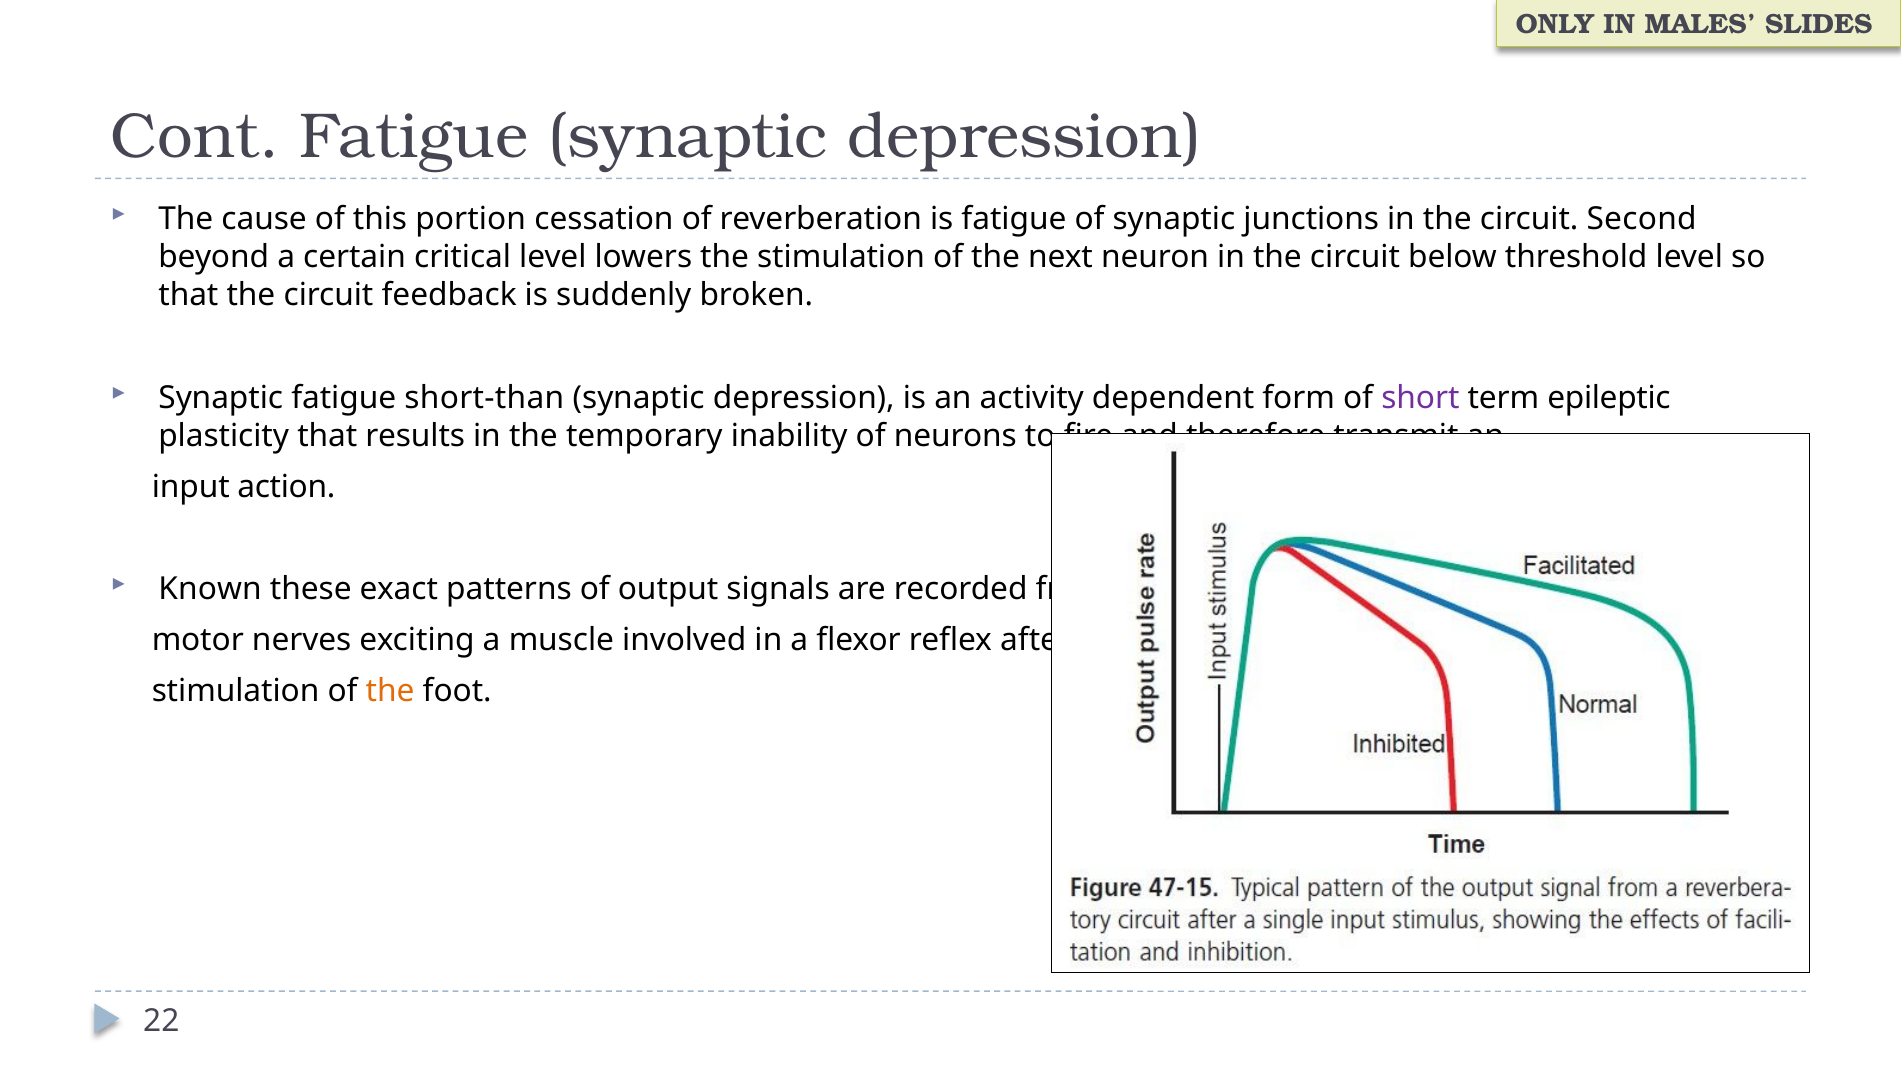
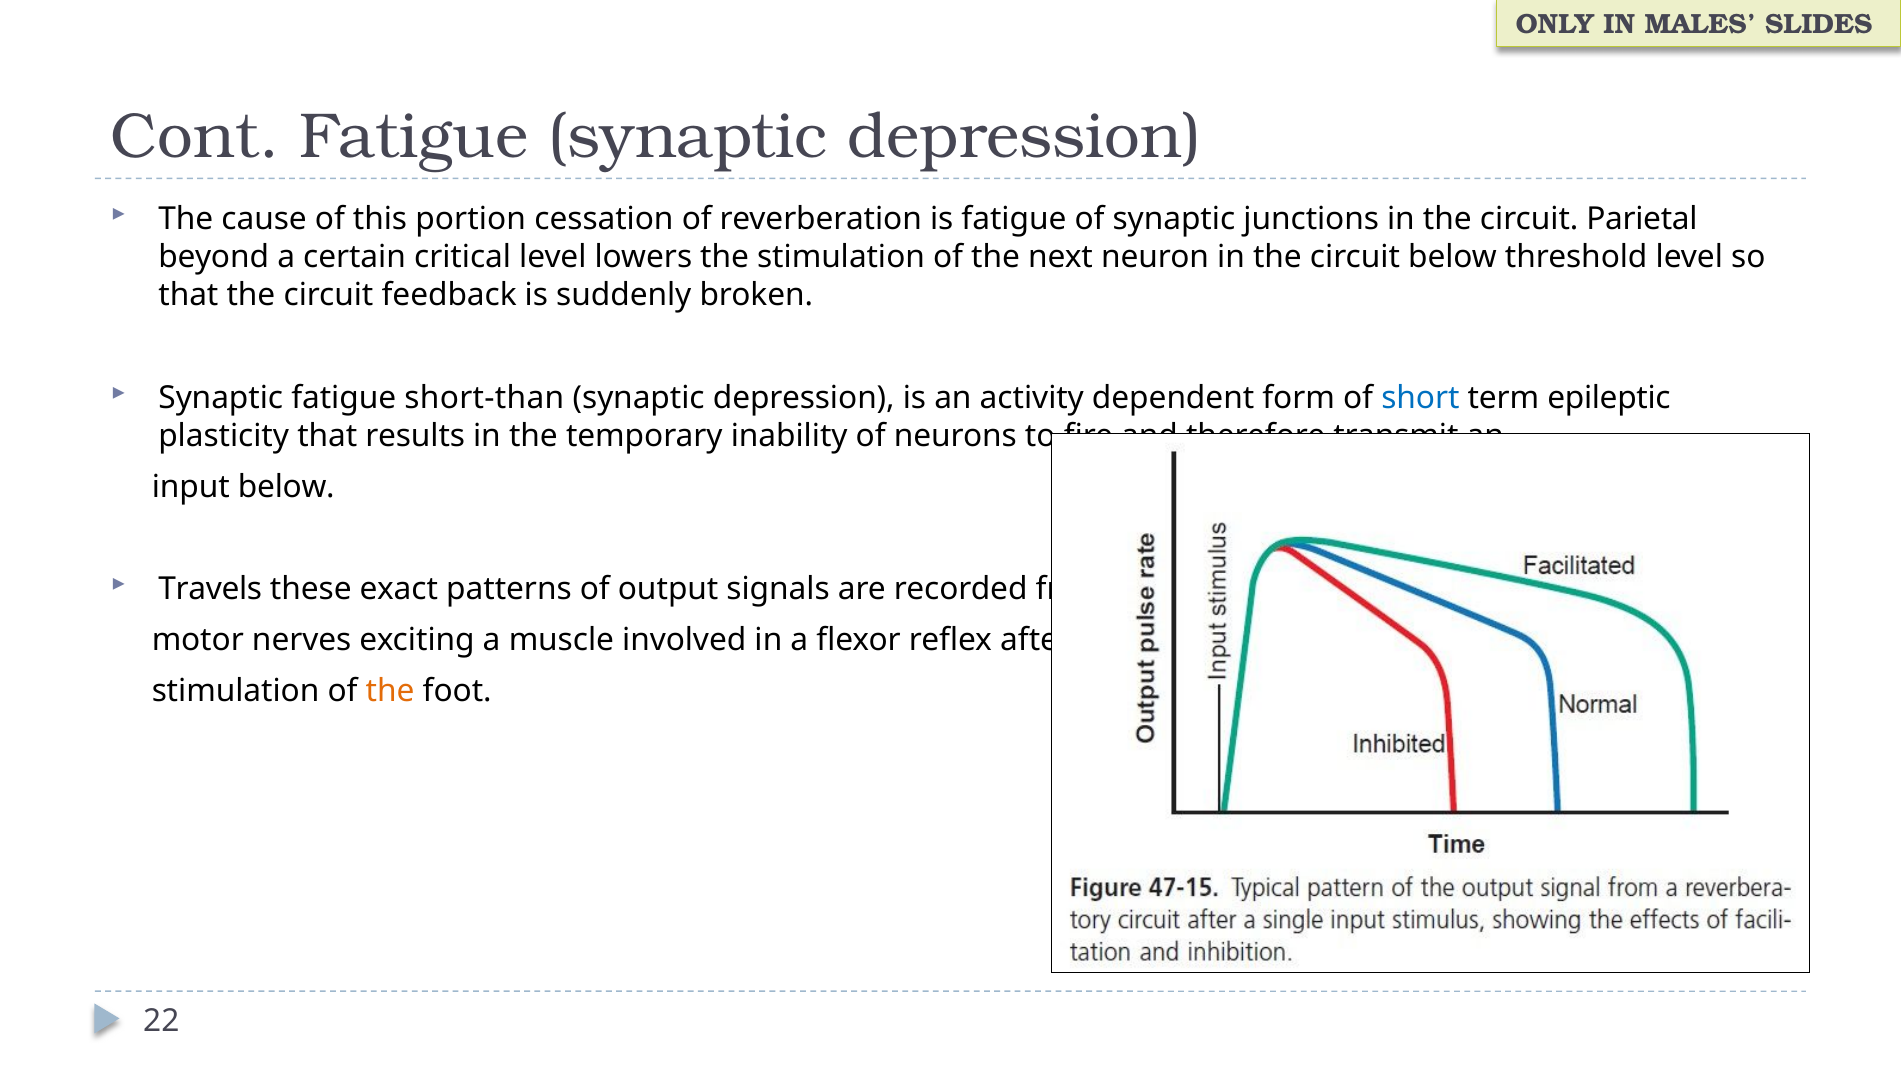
Second: Second -> Parietal (1642, 219)
short colour: purple -> blue (1420, 397)
input action: action -> below (286, 487)
Known: Known -> Travels (210, 589)
